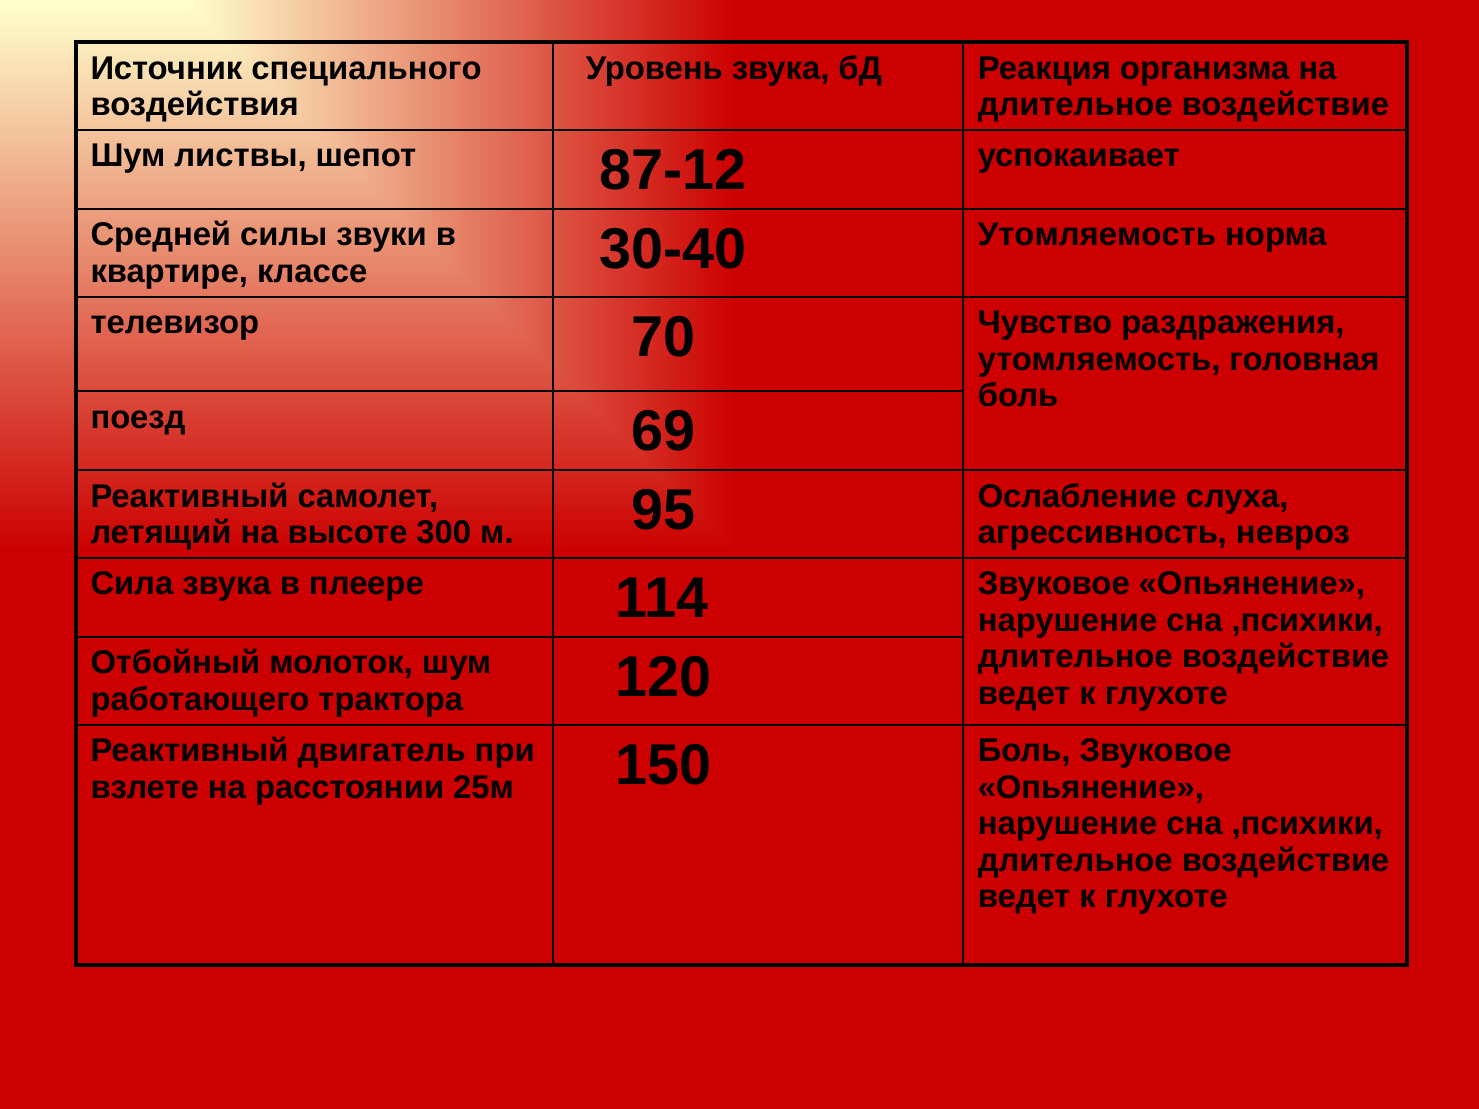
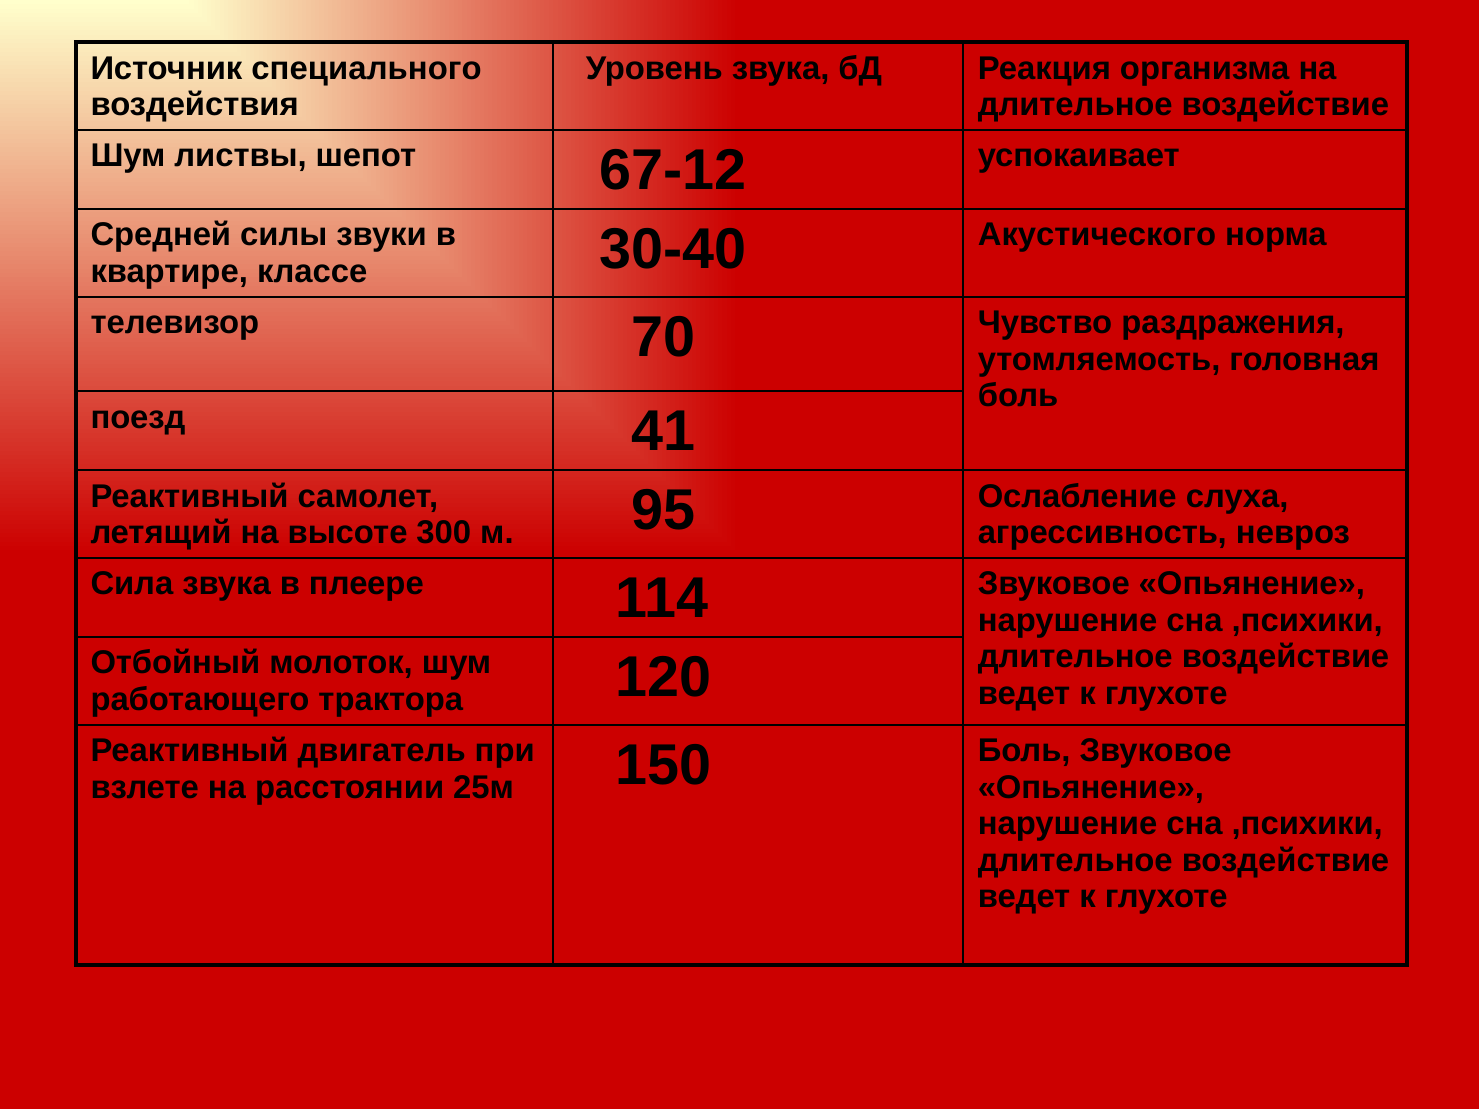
87-12: 87-12 -> 67-12 (673, 170)
30-40 Утомляемость: Утомляемость -> Акустического (1097, 235)
69: 69 -> 41 (663, 432)
